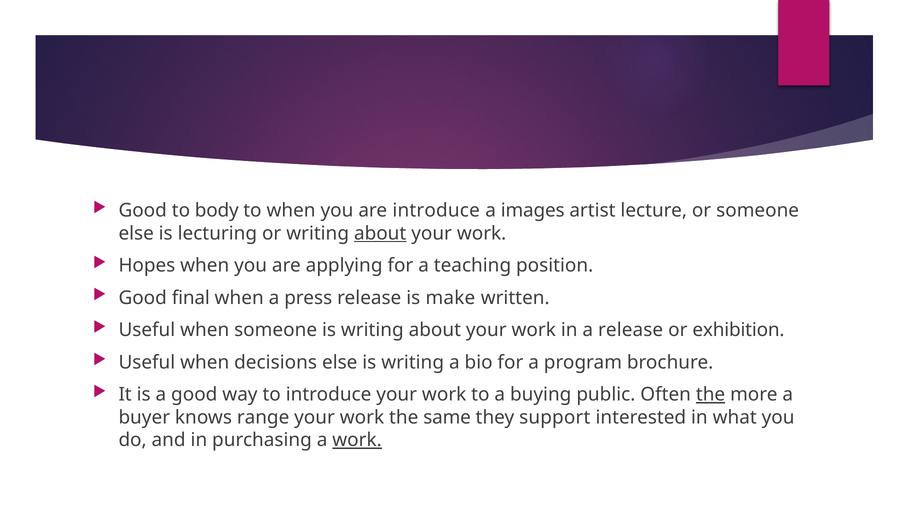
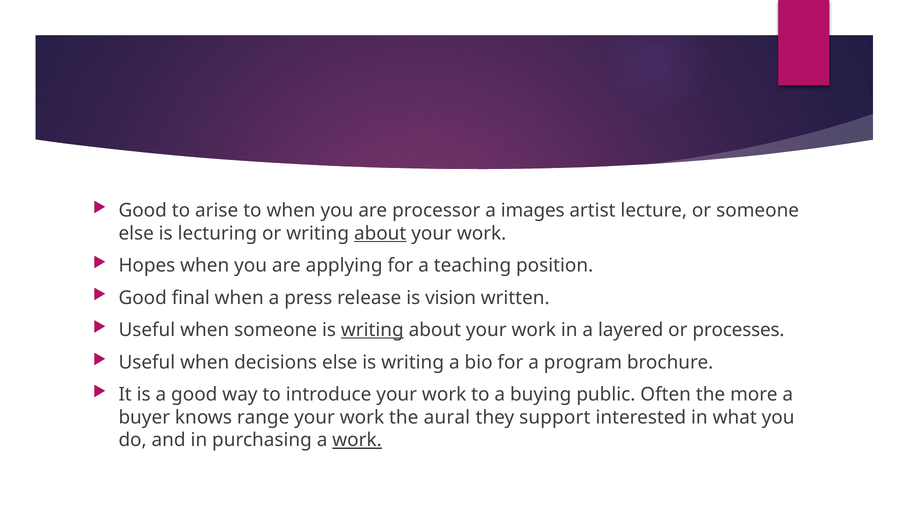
body: body -> arise (217, 210)
are introduce: introduce -> processor (436, 210)
make: make -> vision (451, 297)
writing underline: none -> present (372, 330)
a release: release -> layered (631, 330)
exhibition: exhibition -> processes (738, 330)
the underline: present -> none (711, 394)
same: same -> aural (447, 417)
